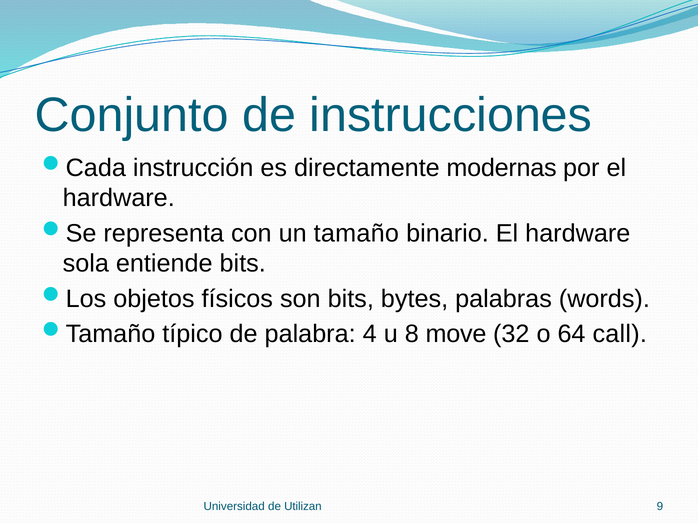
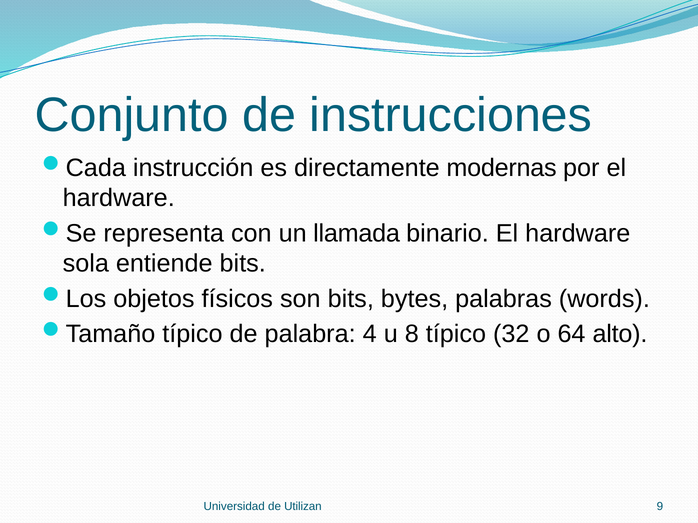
tamaño: tamaño -> llamada (357, 234)
8 move: move -> típico (456, 334)
call: call -> alto (620, 334)
